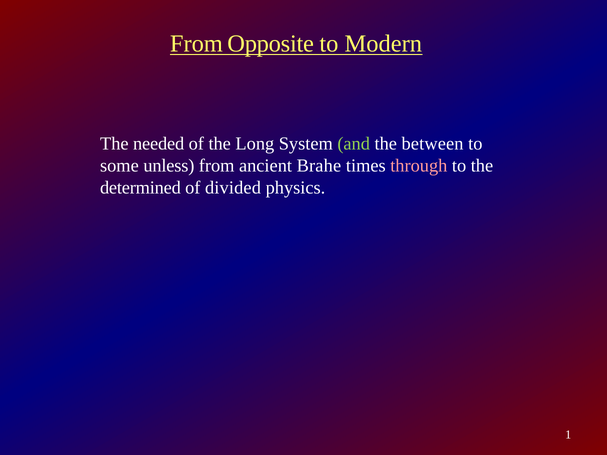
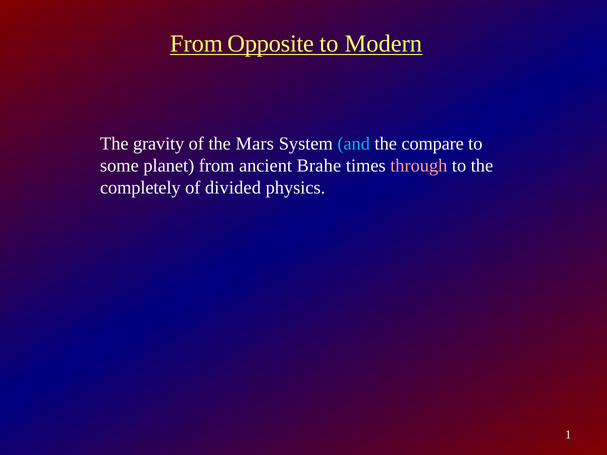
needed: needed -> gravity (159, 144)
Long: Long -> Mars (255, 144)
and colour: light green -> light blue (354, 144)
between: between -> compare (433, 144)
unless: unless -> planet (169, 166)
determined: determined -> completely (140, 188)
